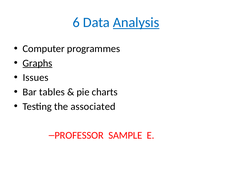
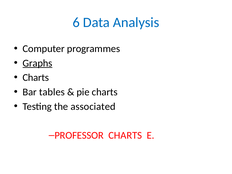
Analysis underline: present -> none (136, 22)
Issues: Issues -> Charts (36, 78)
PROFESSOR SAMPLE: SAMPLE -> CHARTS (125, 135)
